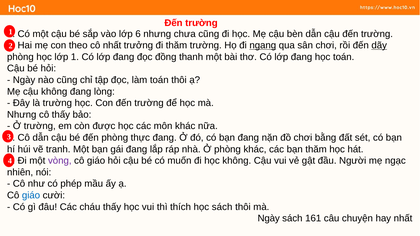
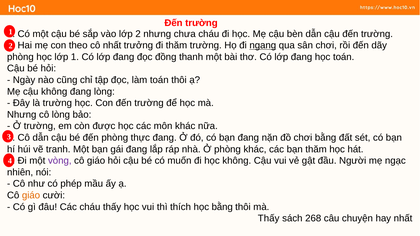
lớp 6: 6 -> 2 (138, 34)
chưa cũng: cũng -> cháu (209, 34)
dãy underline: present -> none (379, 45)
cô thấy: thấy -> lòng (61, 115)
giáo colour: blue -> orange (31, 196)
học sách: sách -> bằng (222, 207)
Ngày: Ngày -> Thấy (269, 219)
161: 161 -> 268 (313, 219)
